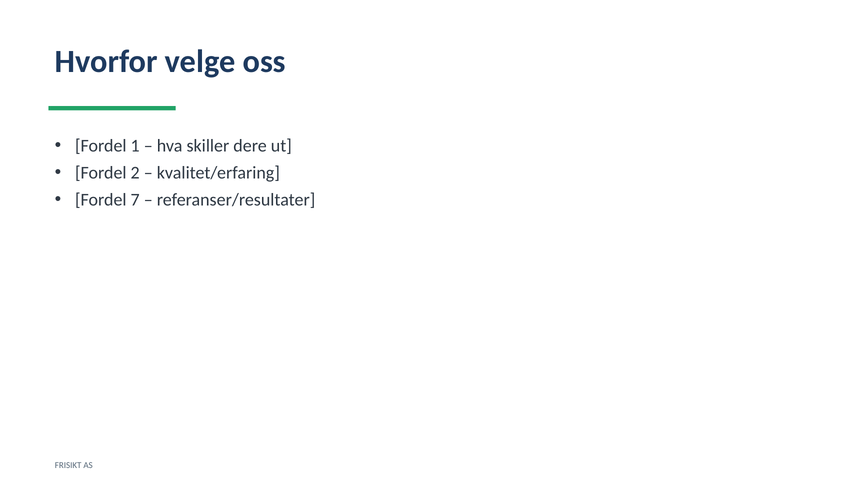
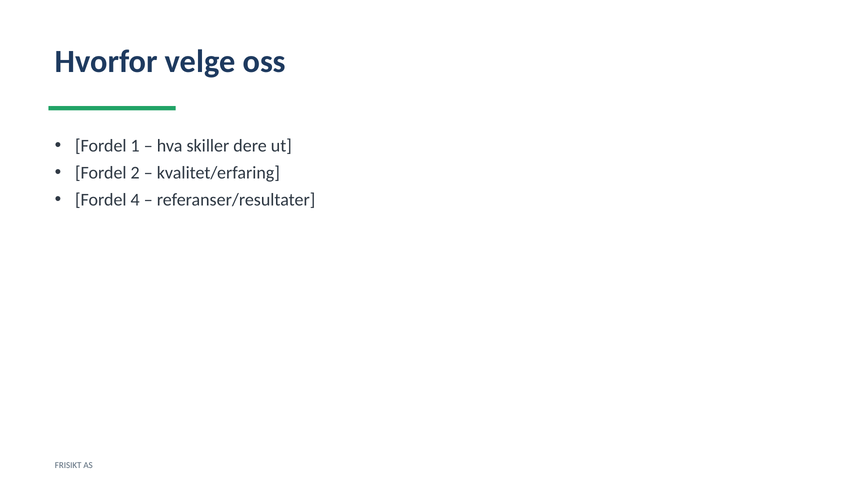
7: 7 -> 4 (135, 200)
